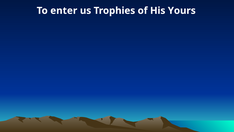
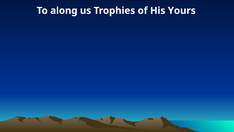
enter: enter -> along (64, 11)
